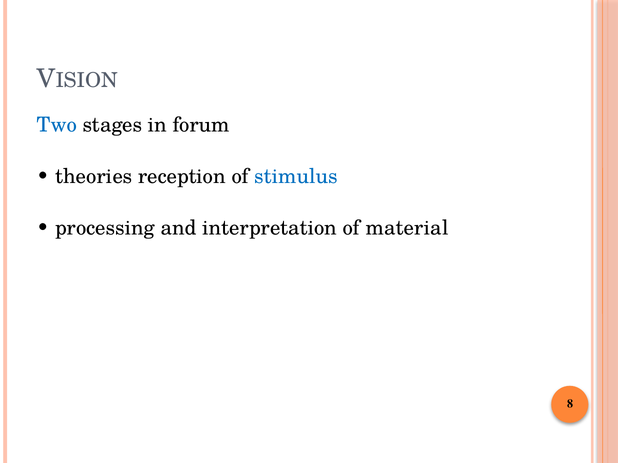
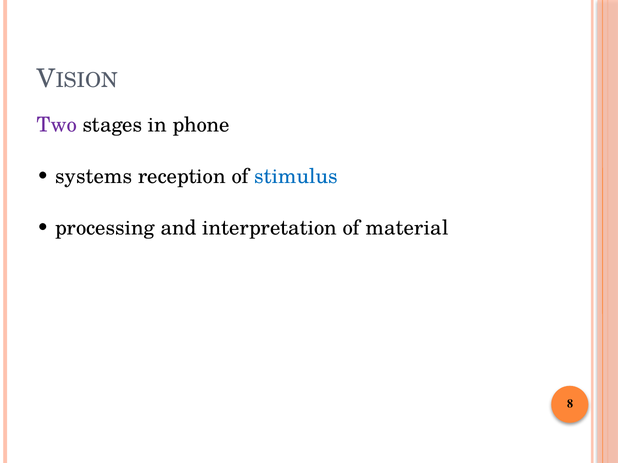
Two colour: blue -> purple (57, 125)
forum: forum -> phone (201, 125)
theories: theories -> systems (94, 177)
